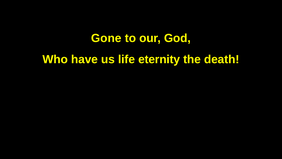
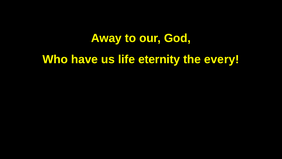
Gone: Gone -> Away (106, 38)
death: death -> every (222, 59)
